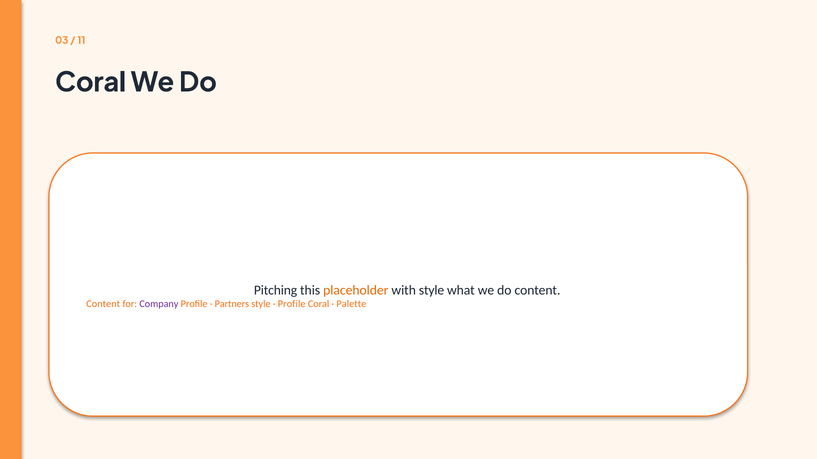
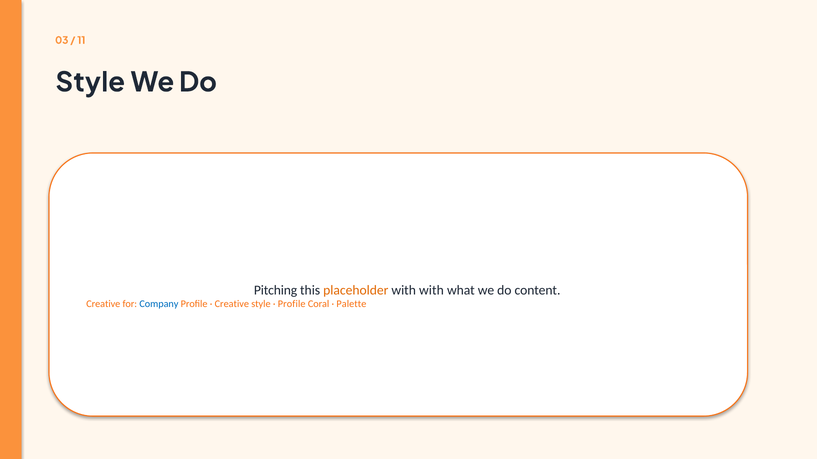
Coral: Coral -> Style (90, 83)
with style: style -> with (431, 290)
Content: Content -> Creative (103, 305)
Company colour: purple -> blue (159, 305)
Partners: Partners -> Creative (232, 305)
